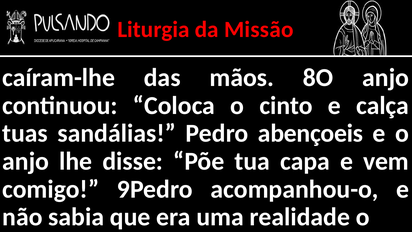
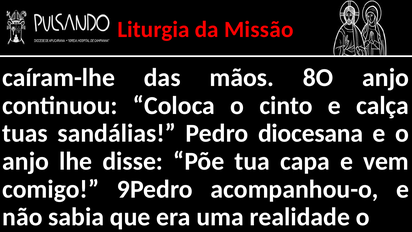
abençoeis: abençoeis -> diocesana (311, 133)
